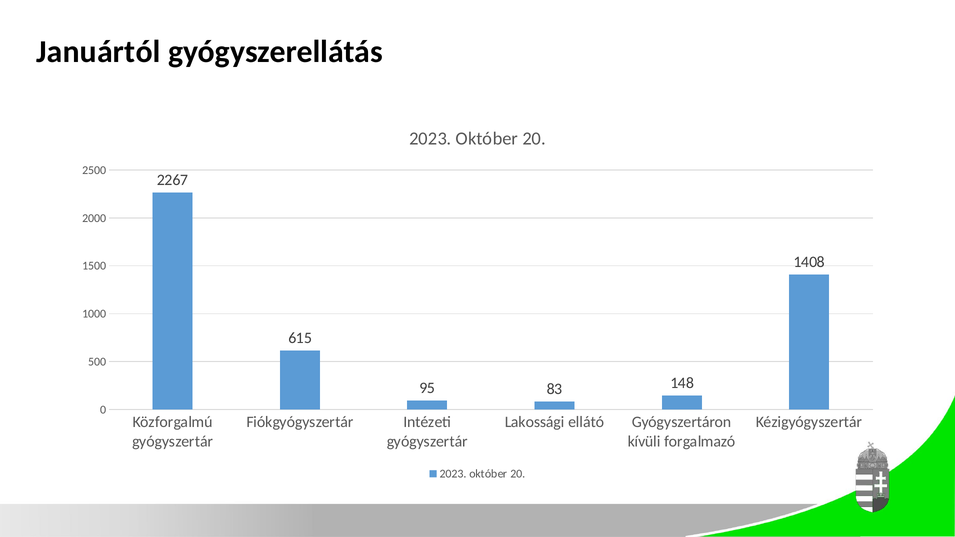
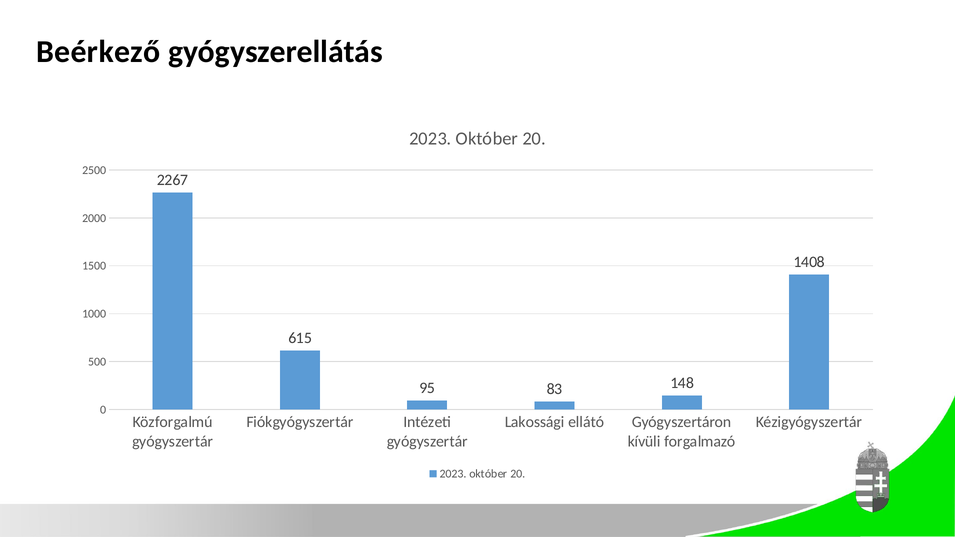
Januártól: Januártól -> Beérkező (98, 52)
